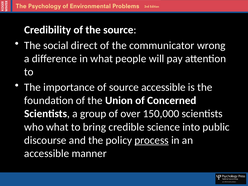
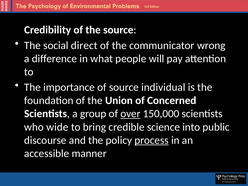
source accessible: accessible -> individual (163, 87)
over underline: none -> present (130, 114)
who what: what -> wide (57, 127)
